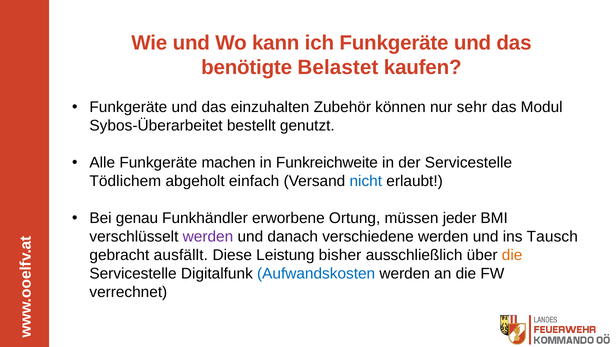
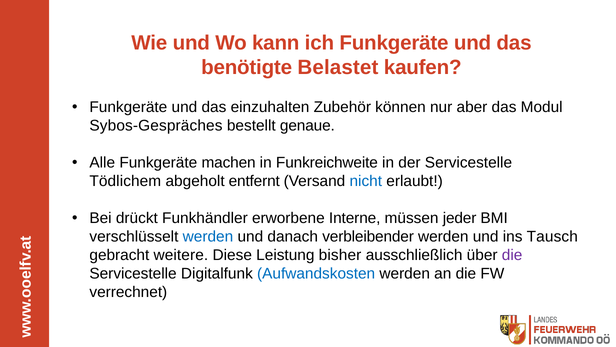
sehr: sehr -> aber (472, 107)
Sybos-Überarbeitet: Sybos-Überarbeitet -> Sybos-Gespräches (156, 126)
genutzt: genutzt -> genaue (307, 126)
einfach: einfach -> entfernt (254, 181)
genau: genau -> drückt (137, 218)
Ortung: Ortung -> Interne (355, 218)
werden colour: purple -> blue (208, 237)
verschiedene: verschiedene -> verbleibender (368, 237)
ausfällt: ausfällt -> weitere (181, 255)
die colour: orange -> purple (512, 255)
